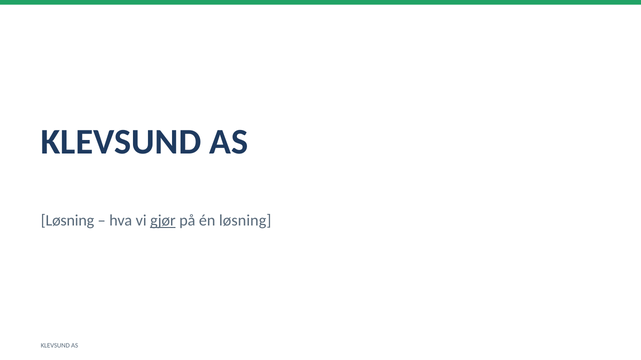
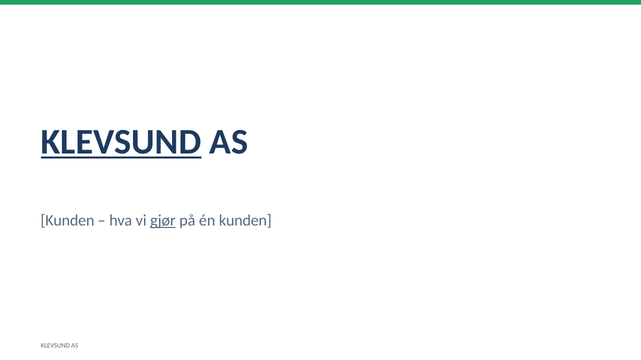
KLEVSUND underline: none -> present (121, 142)
Løsning: Løsning -> Kunden (68, 221)
én løsning: løsning -> kunden (245, 221)
